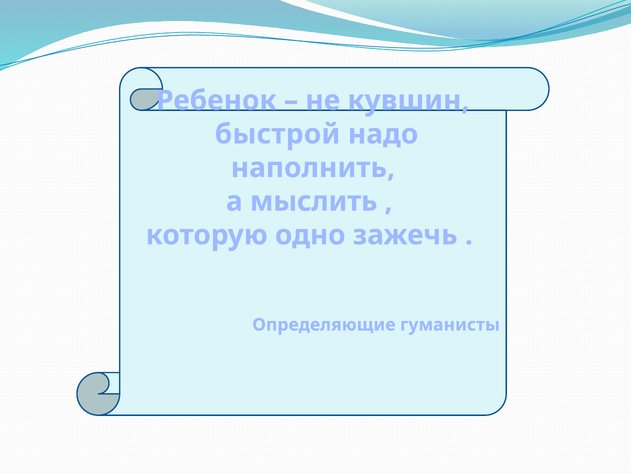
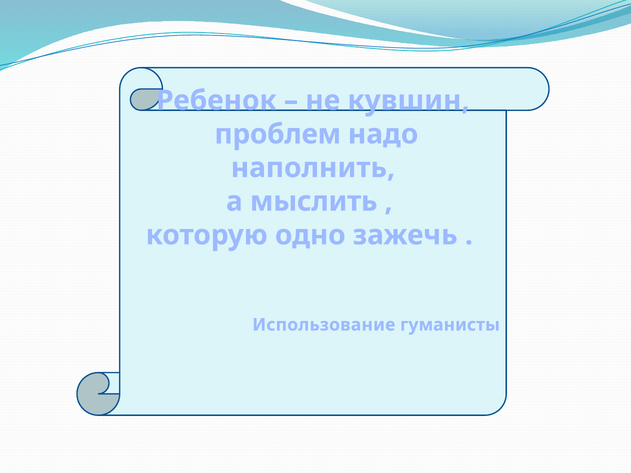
быстрой: быстрой -> проблем (278, 134)
Определяющие: Определяющие -> Использование (324, 325)
